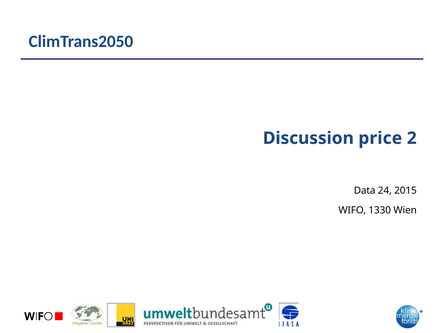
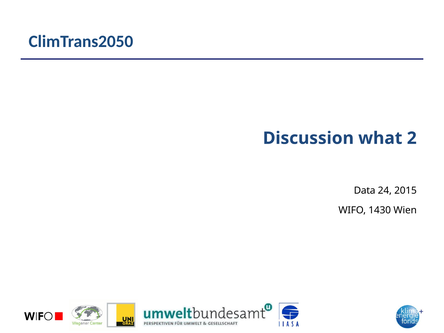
price: price -> what (380, 138)
1330: 1330 -> 1430 (380, 210)
